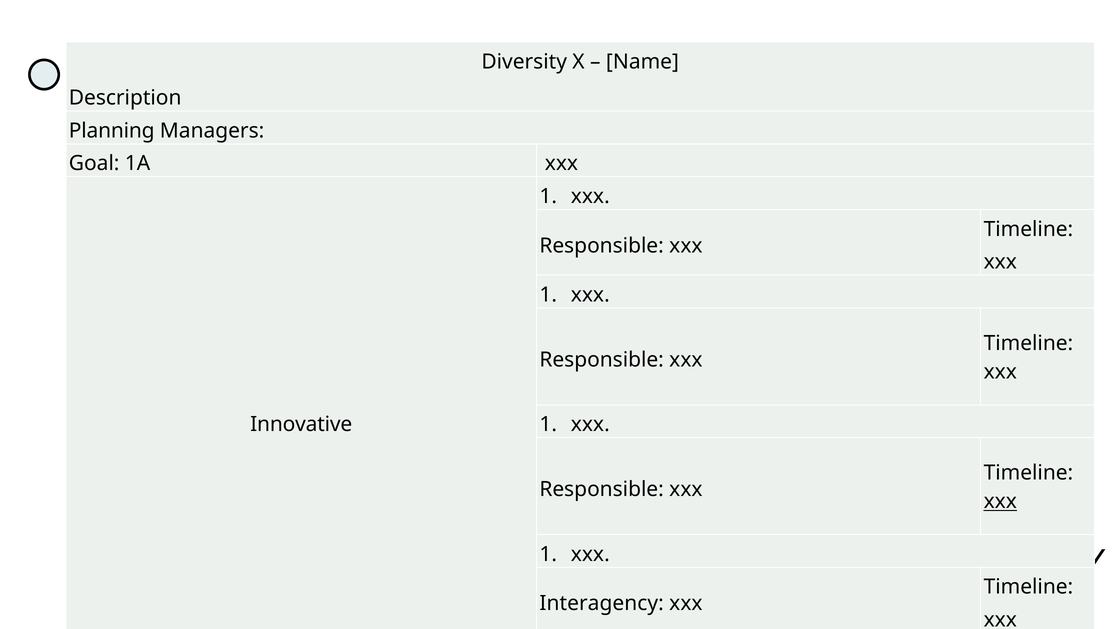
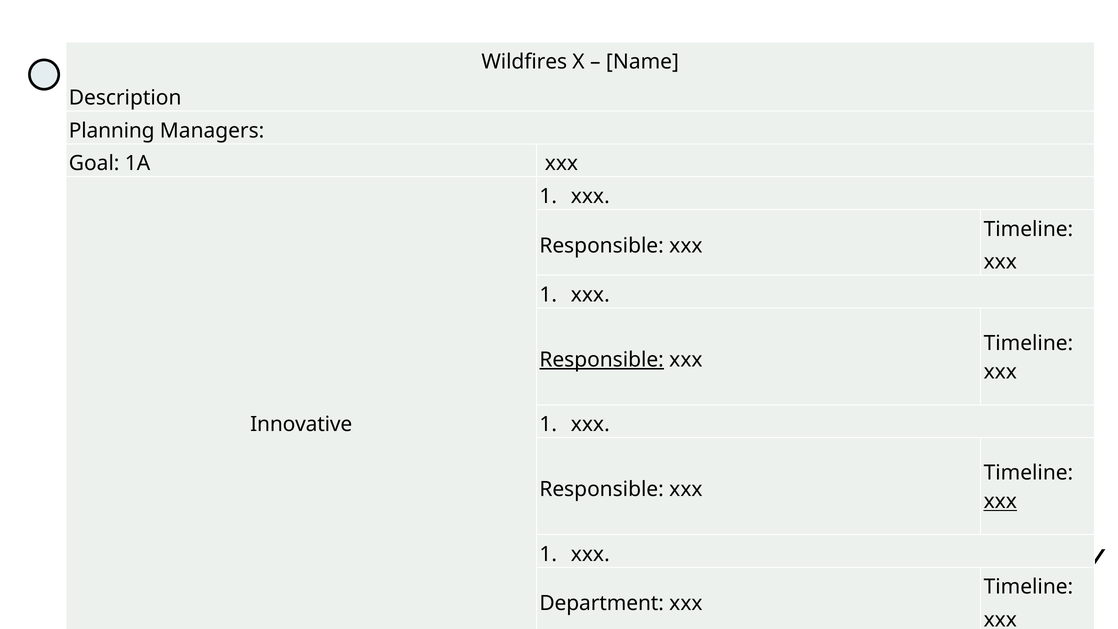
Diversity: Diversity -> Wildfires (524, 62)
Responsible underline: none -> present (602, 360)
Interagency: Interagency -> Department (602, 603)
